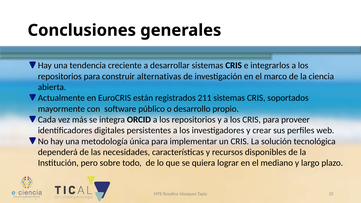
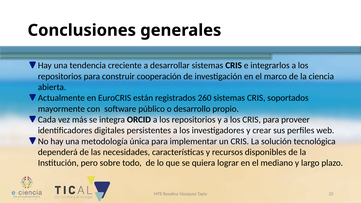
alternativas: alternativas -> cooperación (159, 76)
211: 211 -> 260 (205, 98)
